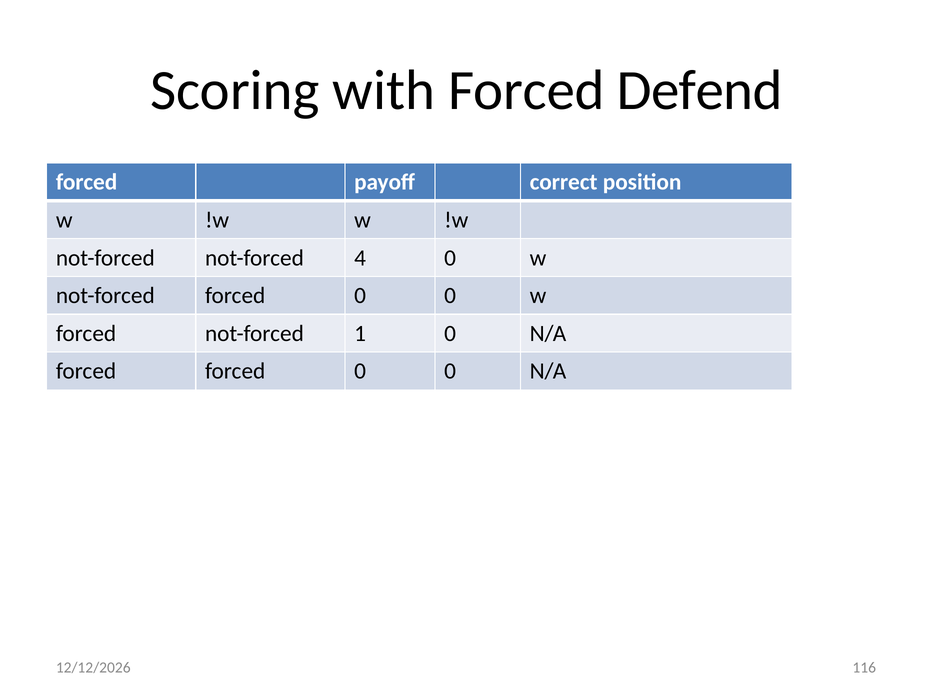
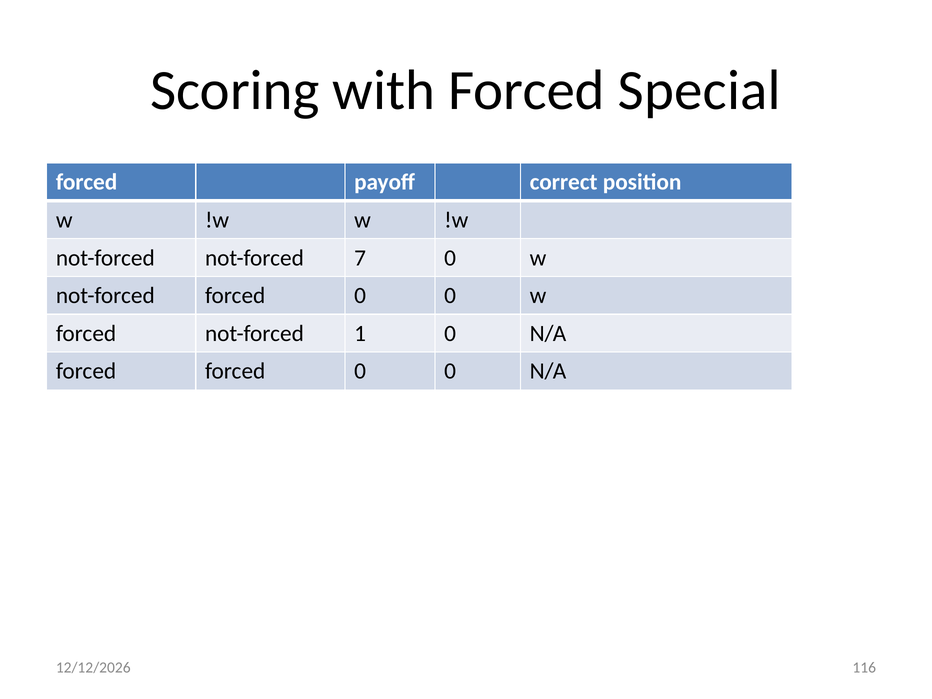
Defend: Defend -> Special (699, 90)
4: 4 -> 7 (360, 258)
